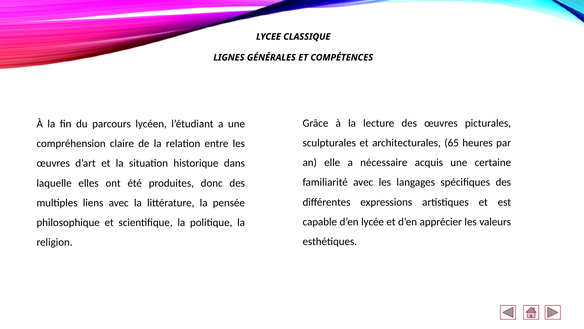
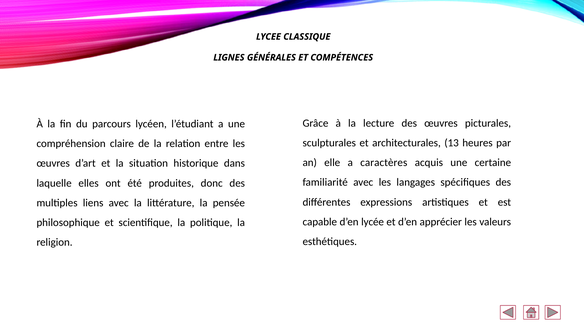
65: 65 -> 13 (452, 143)
nécessaire: nécessaire -> caractères (384, 162)
